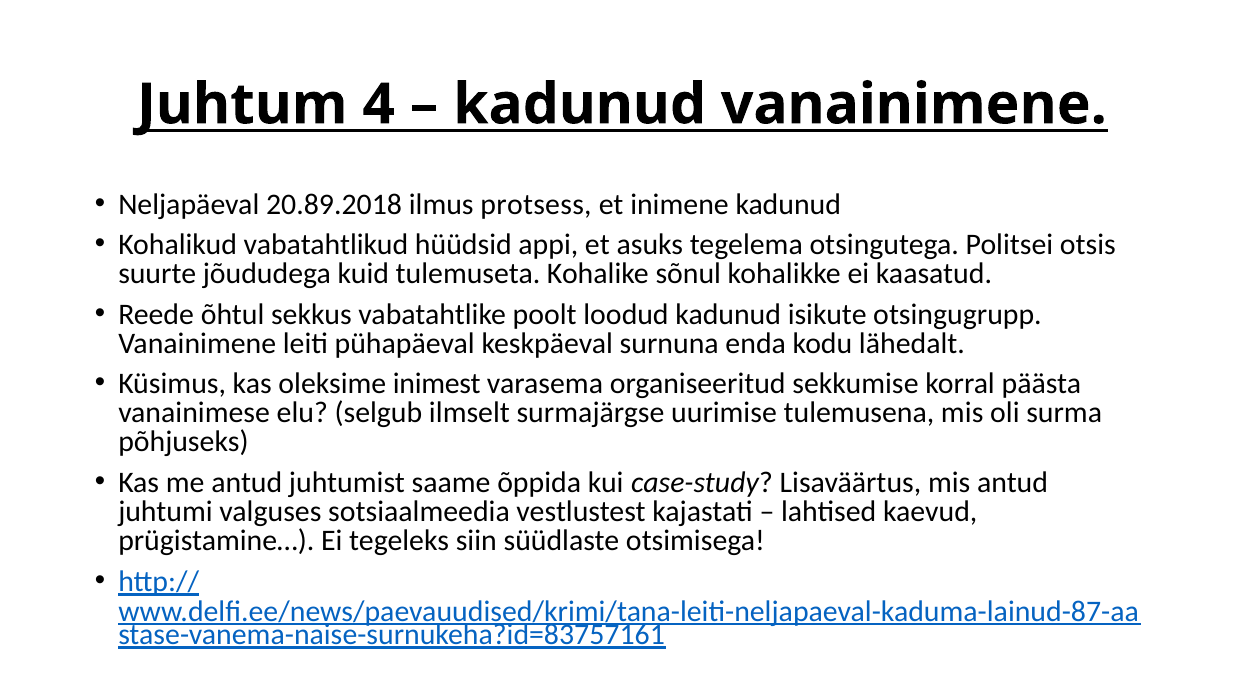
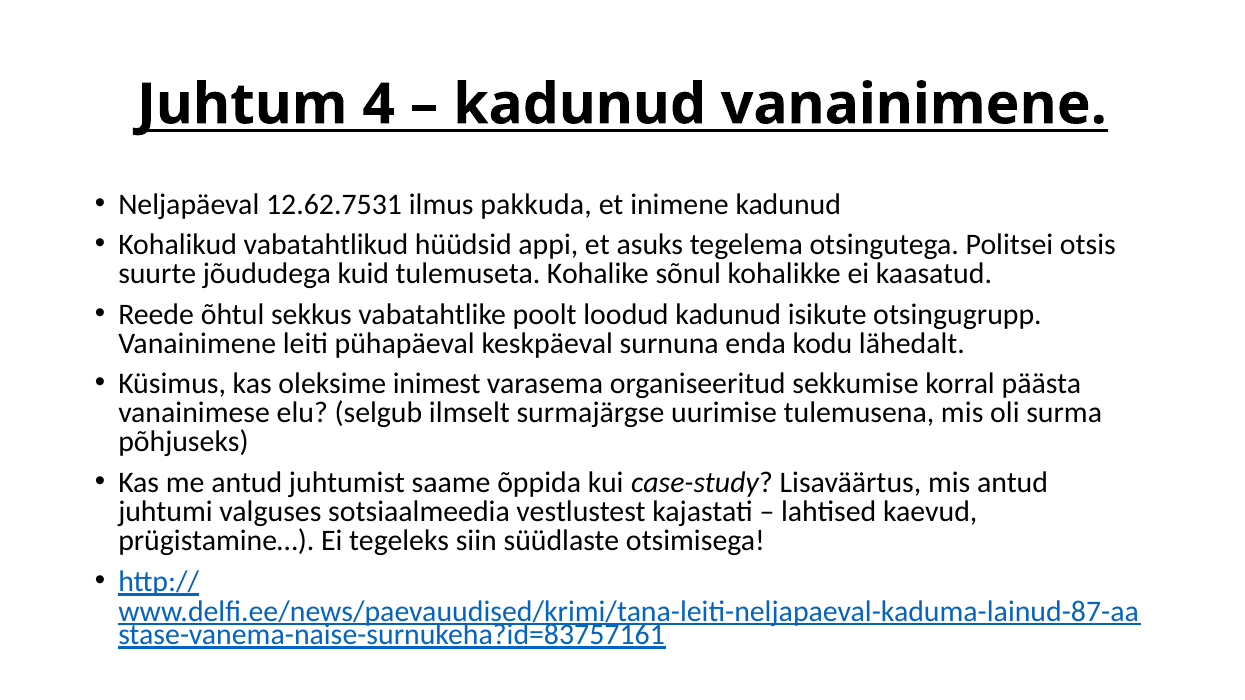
20.89.2018: 20.89.2018 -> 12.62.7531 (334, 204)
protsess: protsess -> pakkuda (536, 204)
